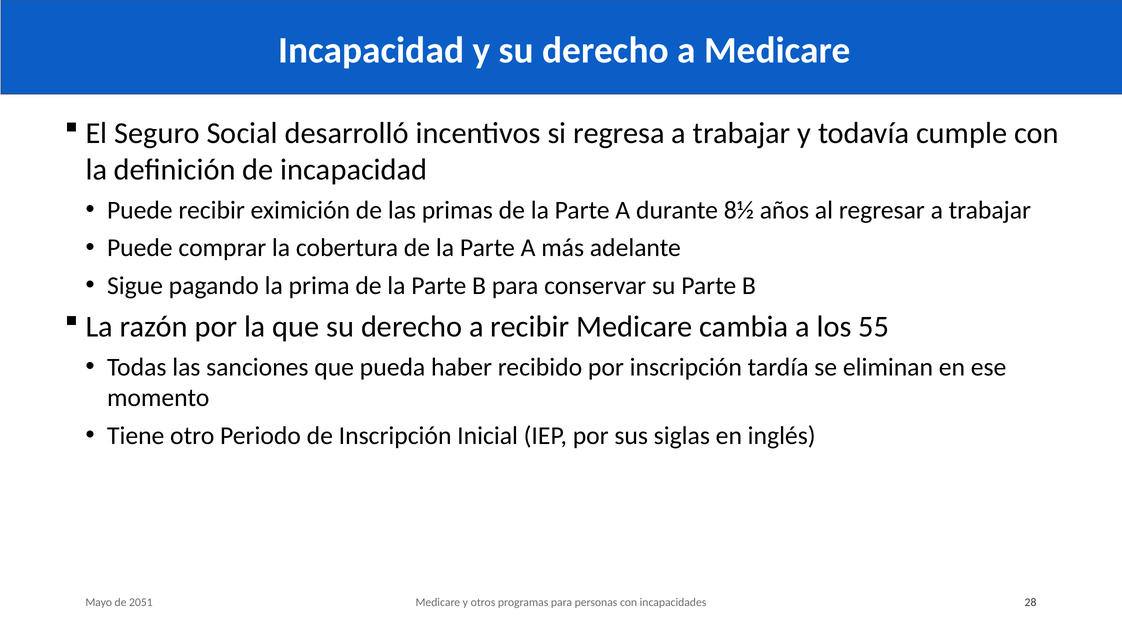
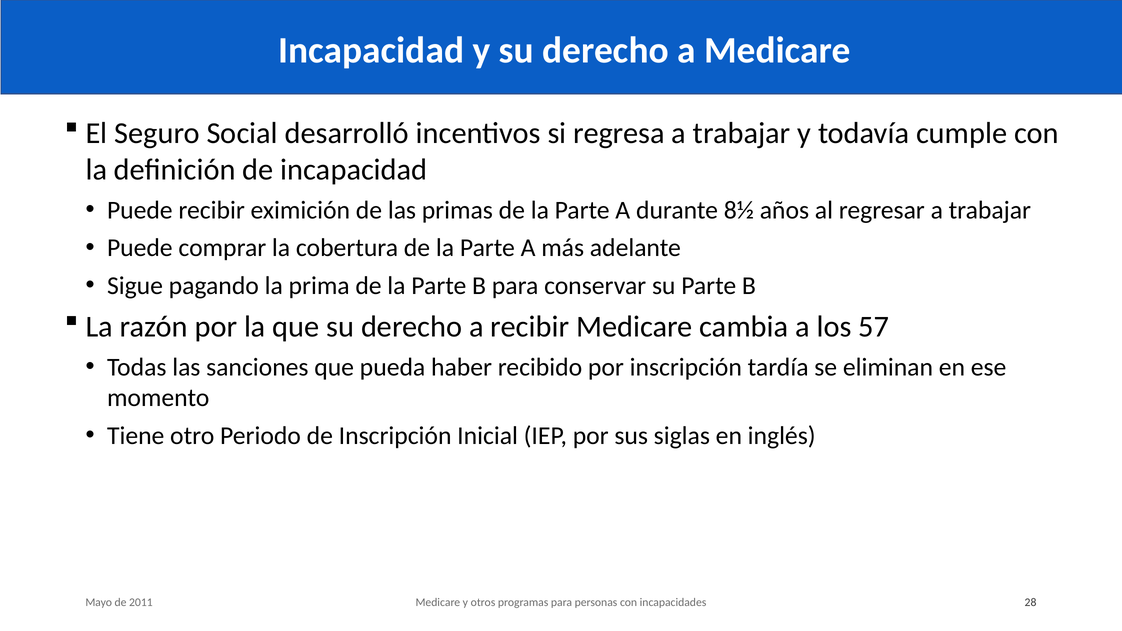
55: 55 -> 57 (874, 327)
2051: 2051 -> 2011 (141, 603)
